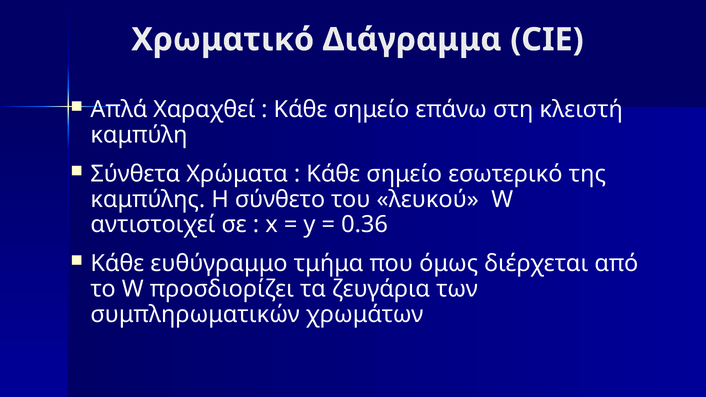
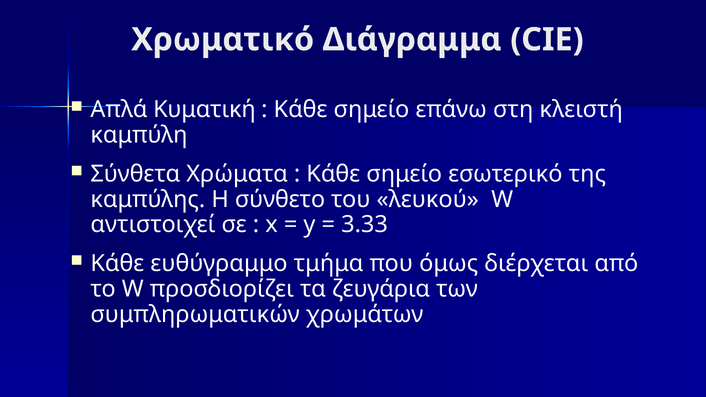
Χαραχθεί: Χαραχθεί -> Κυματική (204, 110)
0.36: 0.36 -> 3.33 (365, 225)
